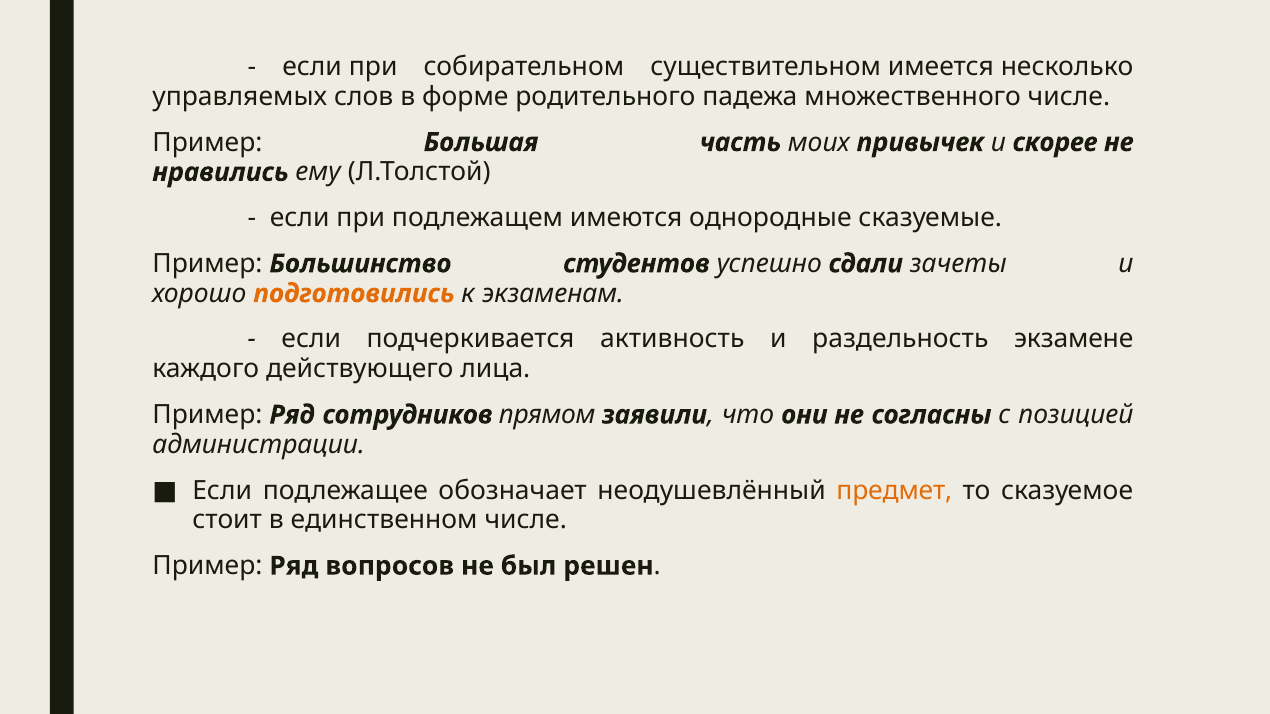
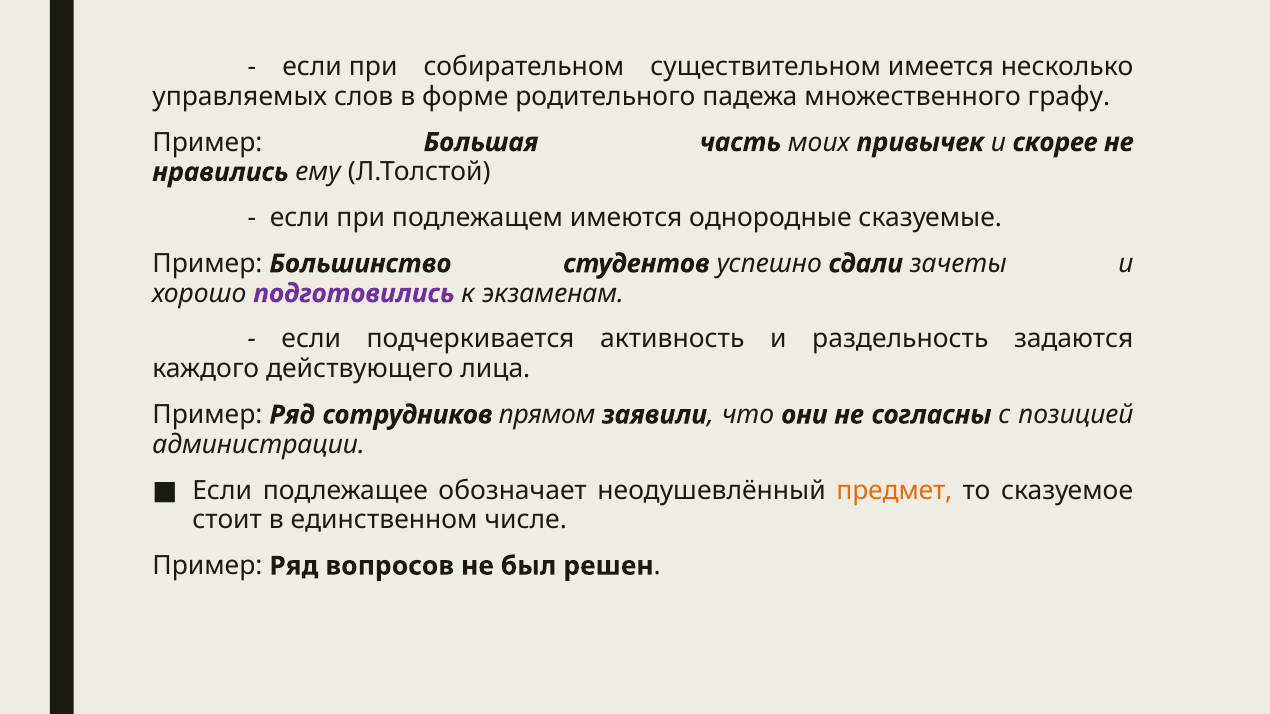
множественного числе: числе -> графу (1069, 97)
подготовились colour: orange -> purple (354, 294)
экзамене: экзамене -> задаются (1074, 339)
